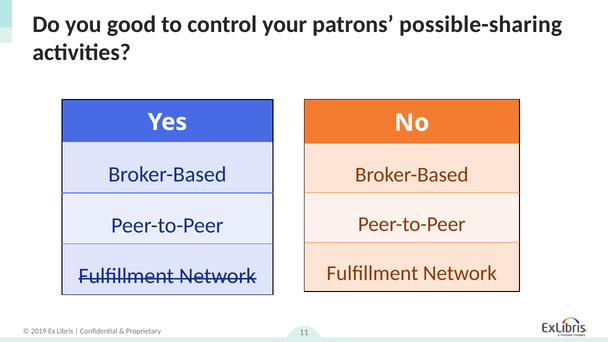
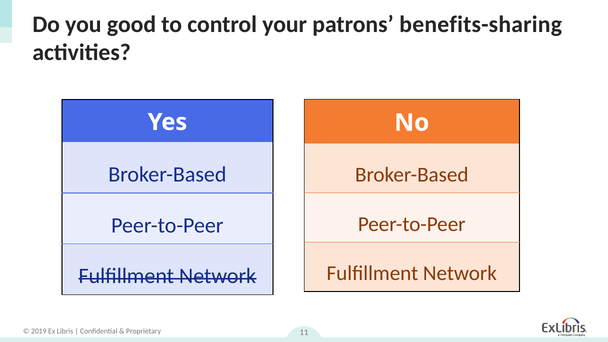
possible-sharing: possible-sharing -> benefits-sharing (481, 24)
